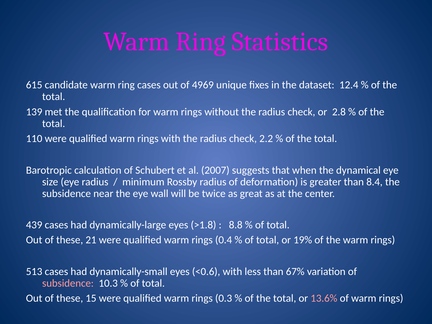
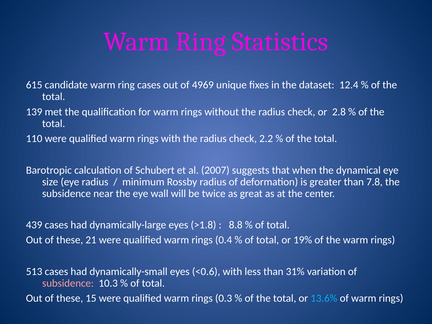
8.4: 8.4 -> 7.8 (374, 182)
67%: 67% -> 31% (295, 272)
13.6% colour: pink -> light blue (324, 298)
